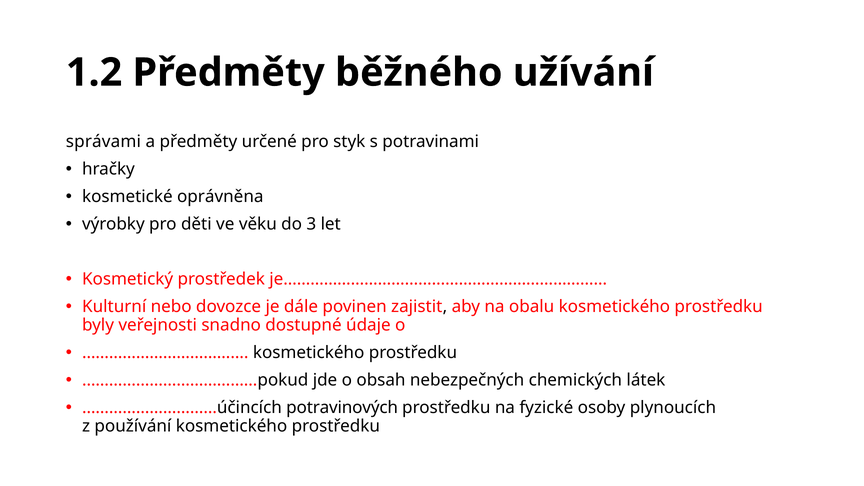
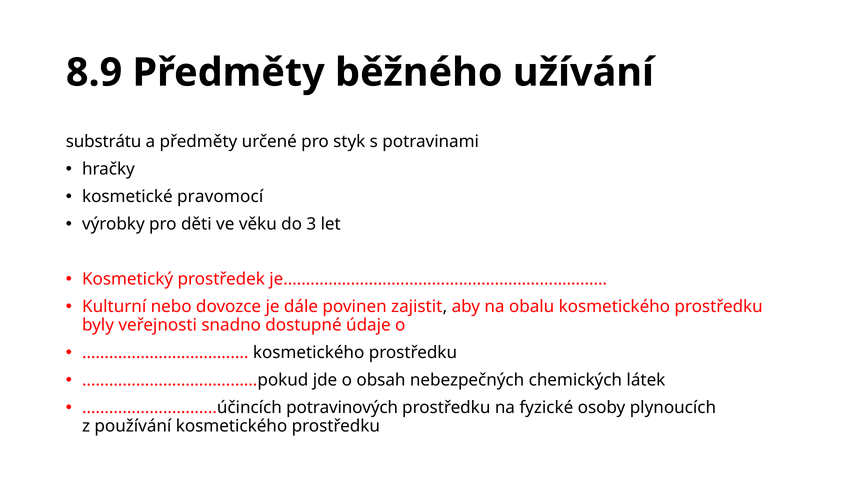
1.2: 1.2 -> 8.9 (94, 73)
správami: správami -> substrátu (104, 142)
oprávněna: oprávněna -> pravomocí (220, 197)
